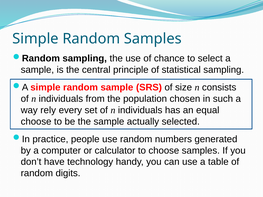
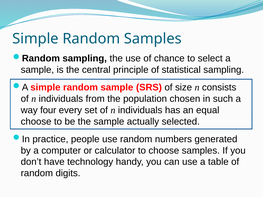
rely: rely -> four (48, 110)
